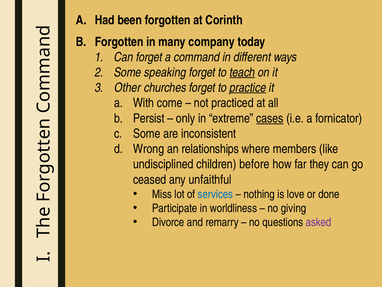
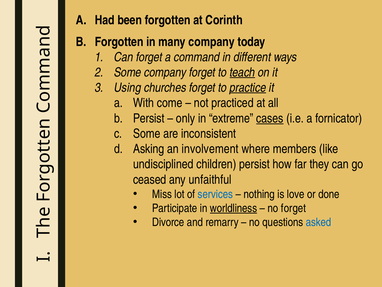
Some speaking: speaking -> company (165, 72)
Other: Other -> Using (128, 88)
Wrong: Wrong -> Asking (149, 149)
relationships: relationships -> involvement (210, 149)
children before: before -> persist (254, 164)
worldliness underline: none -> present (233, 208)
no giving: giving -> forget (294, 208)
asked colour: purple -> blue (318, 222)
